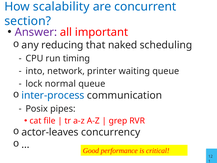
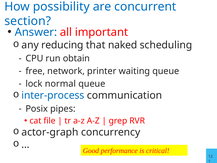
scalability: scalability -> possibility (61, 7)
Answer colour: purple -> blue (36, 32)
timing: timing -> obtain (76, 58)
into: into -> free (35, 71)
actor-leaves: actor-leaves -> actor-graph (50, 132)
